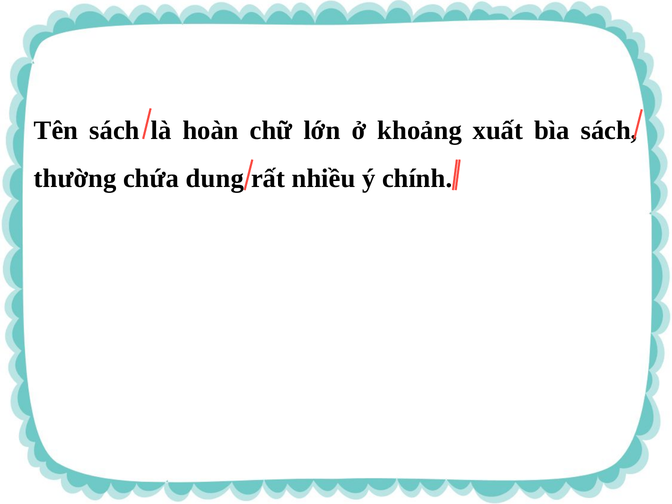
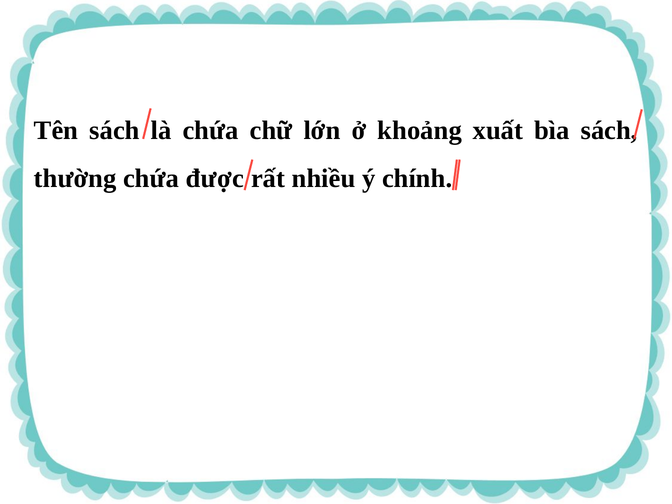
là hoàn: hoàn -> chứa (211, 130)
dung: dung -> được (215, 178)
